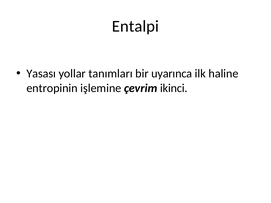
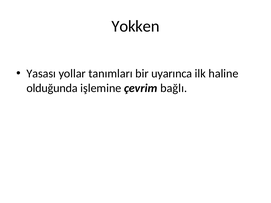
Entalpi: Entalpi -> Yokken (136, 26)
entropinin: entropinin -> olduğunda (52, 88)
ikinci: ikinci -> bağlı (174, 88)
